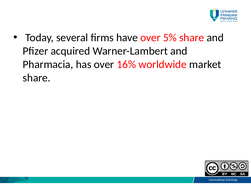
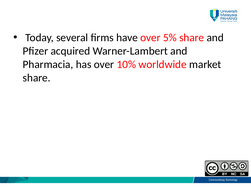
16%: 16% -> 10% (126, 64)
